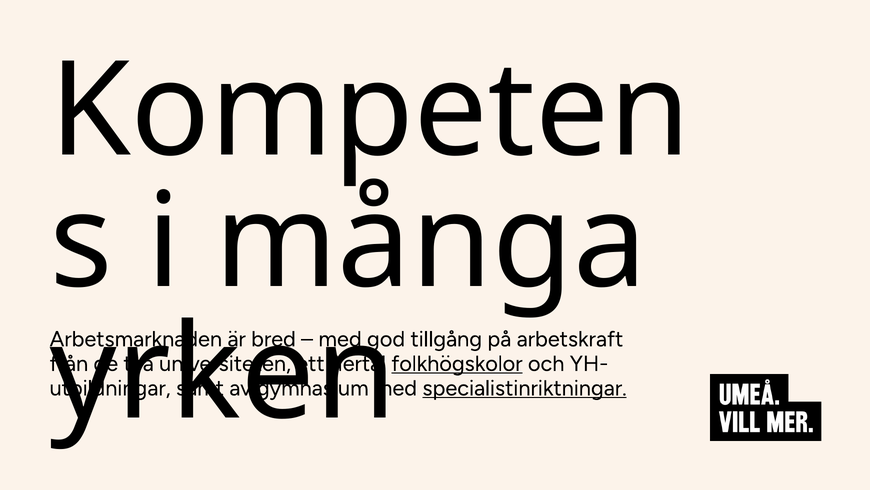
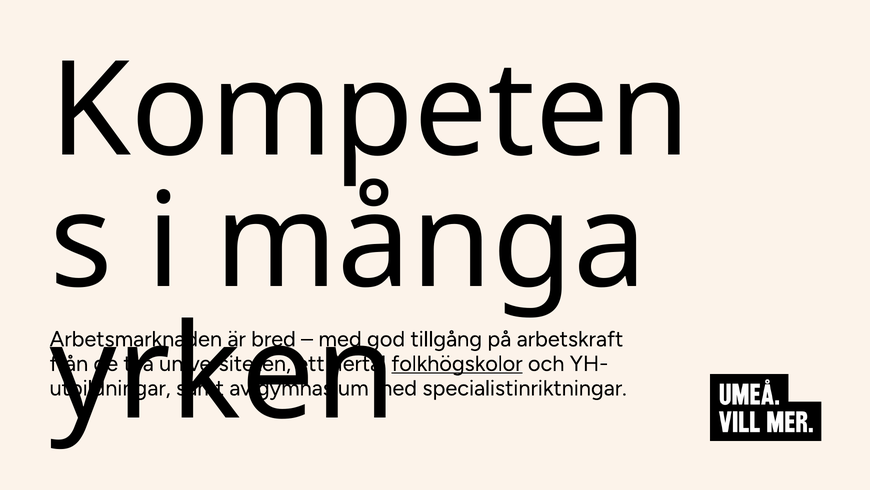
specialistinriktningar underline: present -> none (525, 388)
